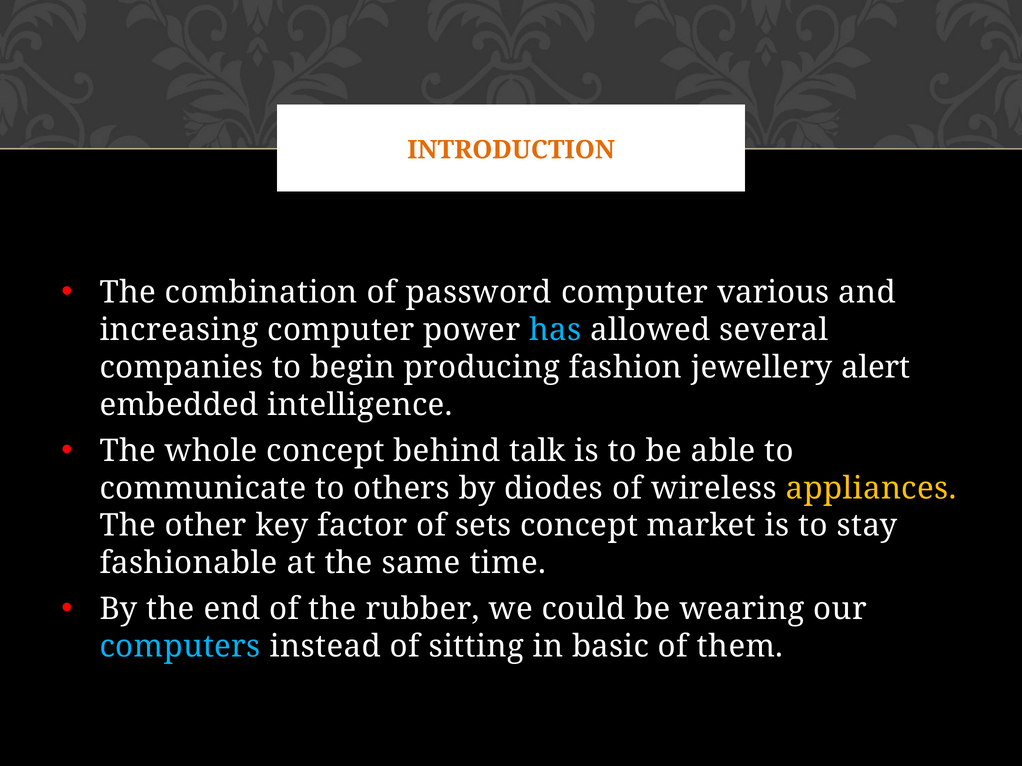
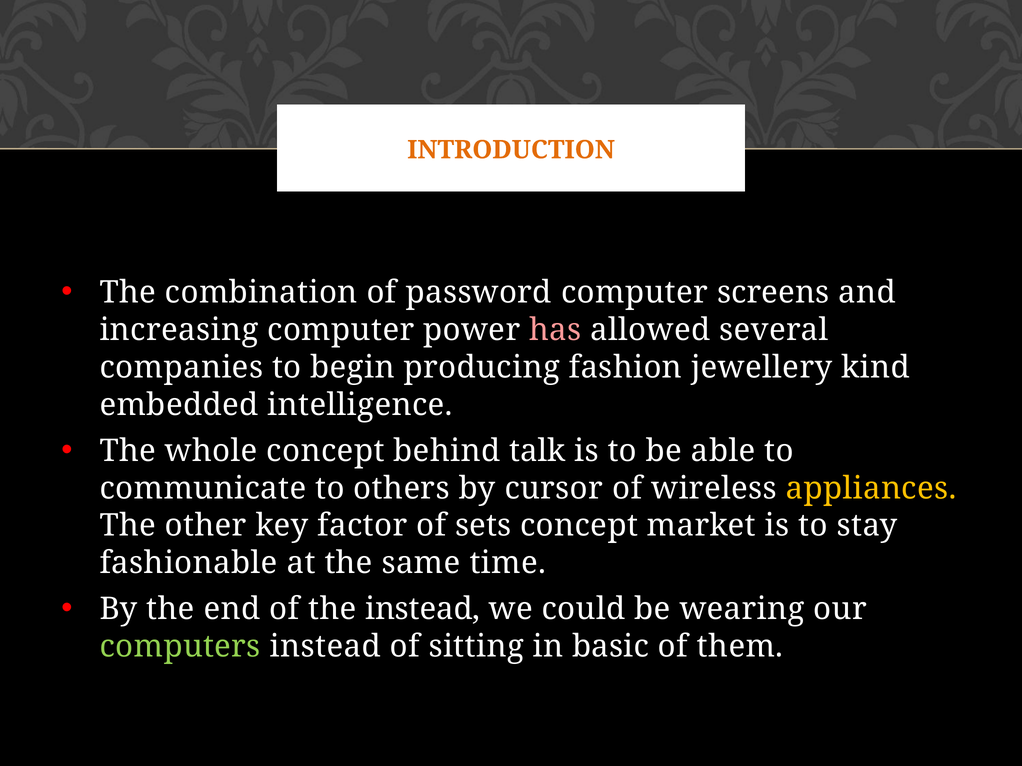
various: various -> screens (773, 293)
has colour: light blue -> pink (555, 330)
alert: alert -> kind (875, 368)
diodes: diodes -> cursor (554, 489)
the rubber: rubber -> instead (423, 609)
computers colour: light blue -> light green (180, 647)
